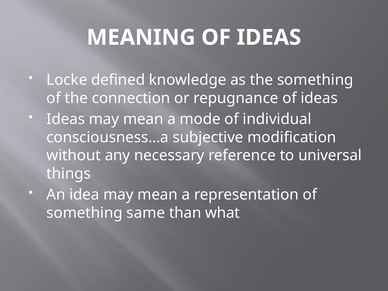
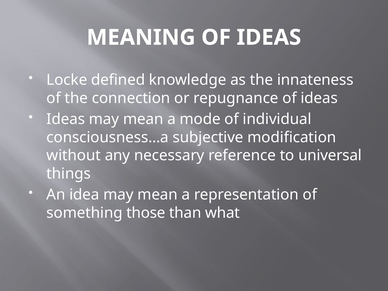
the something: something -> innateness (315, 80)
same: same -> those (146, 213)
